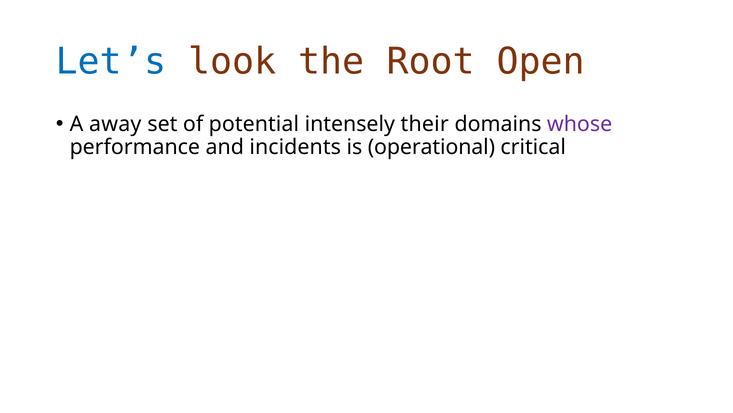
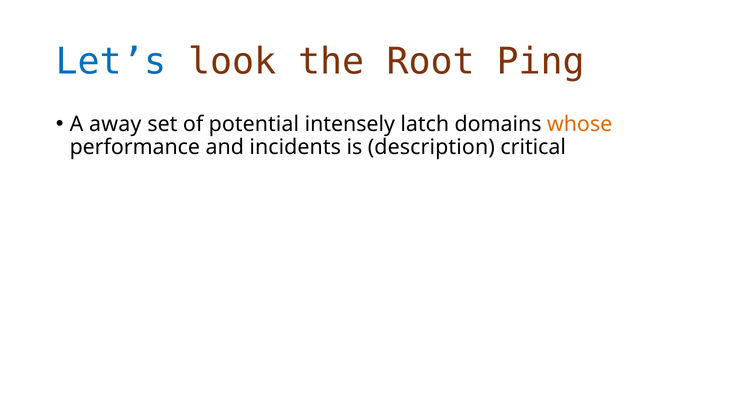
Open: Open -> Ping (541, 62)
their: their -> latch (425, 124)
whose colour: purple -> orange (580, 124)
operational: operational -> description (431, 147)
